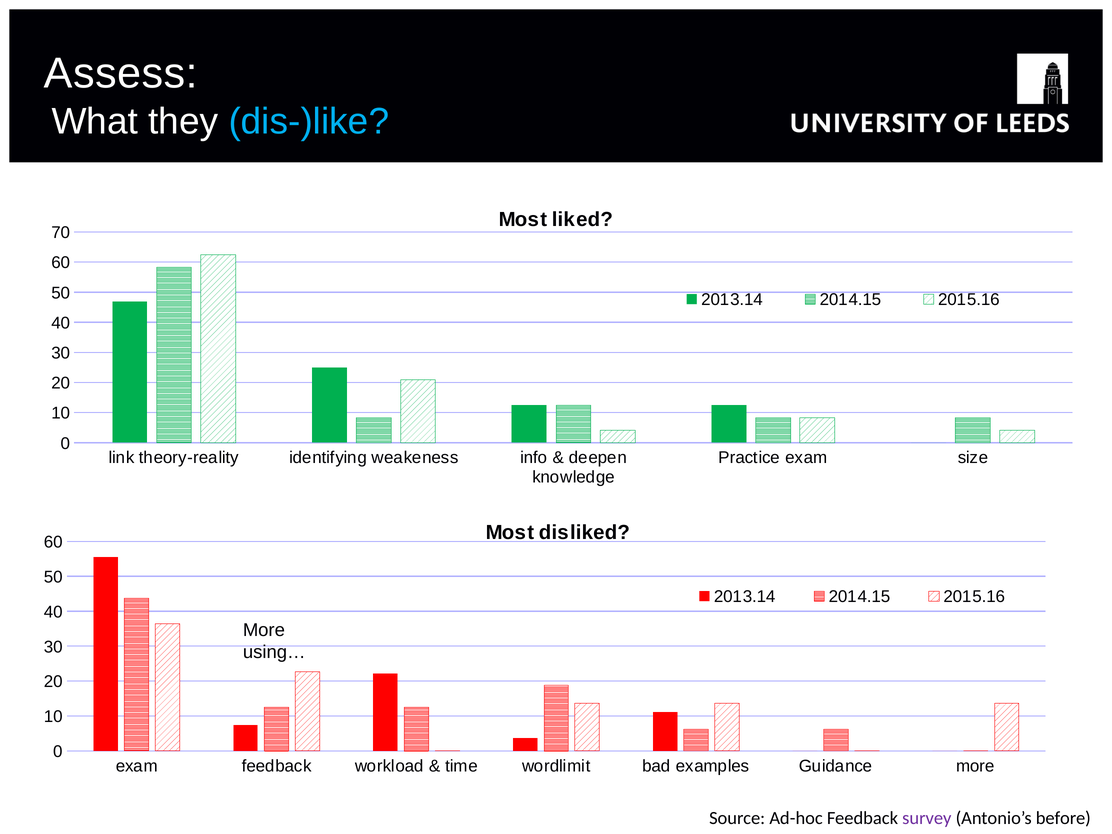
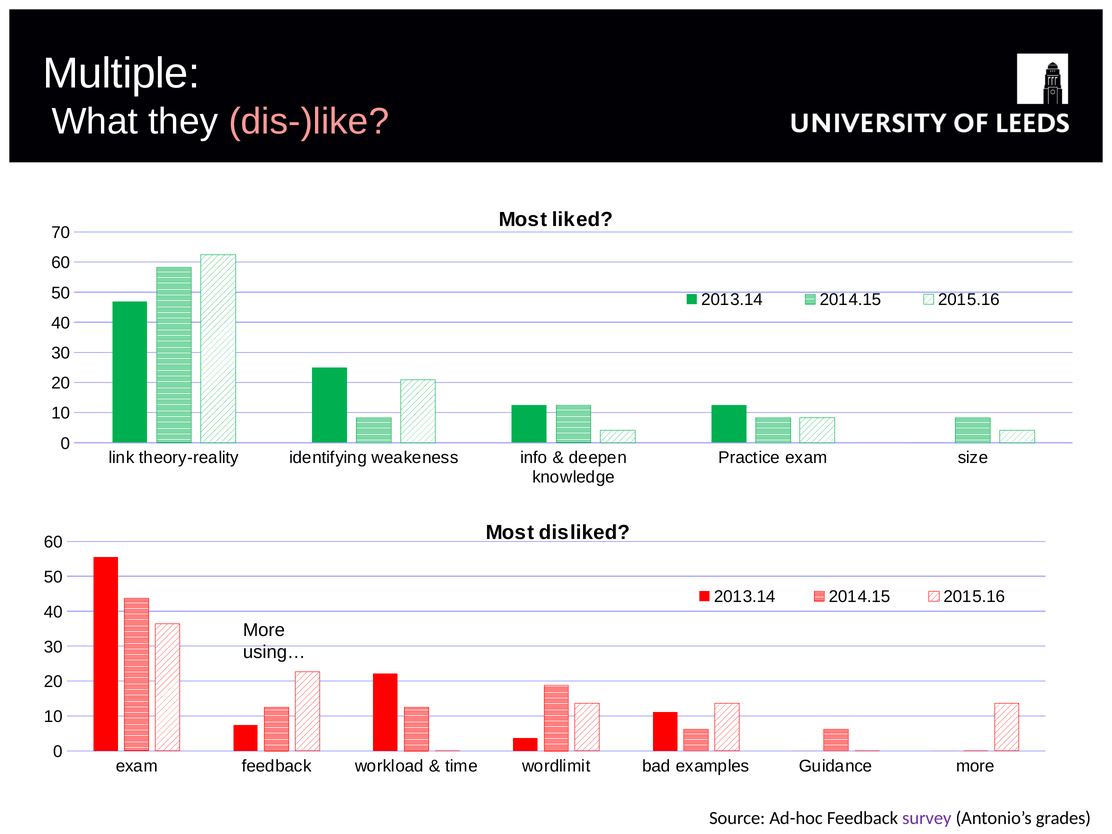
Assess: Assess -> Multiple (121, 74)
dis-)like colour: light blue -> pink (309, 121)
before: before -> grades (1063, 818)
